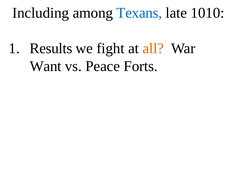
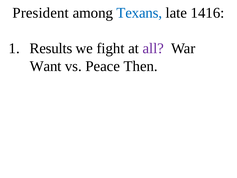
Including: Including -> President (41, 13)
1010: 1010 -> 1416 (207, 13)
all colour: orange -> purple (153, 48)
Forts: Forts -> Then (141, 66)
